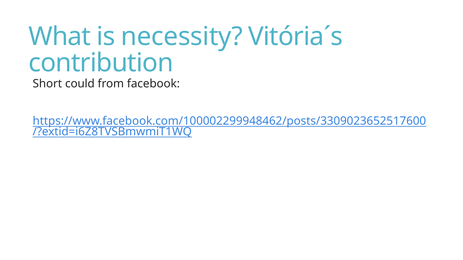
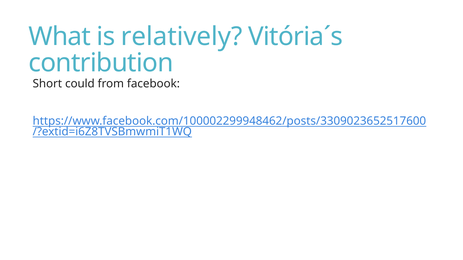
necessity: necessity -> relatively (182, 37)
